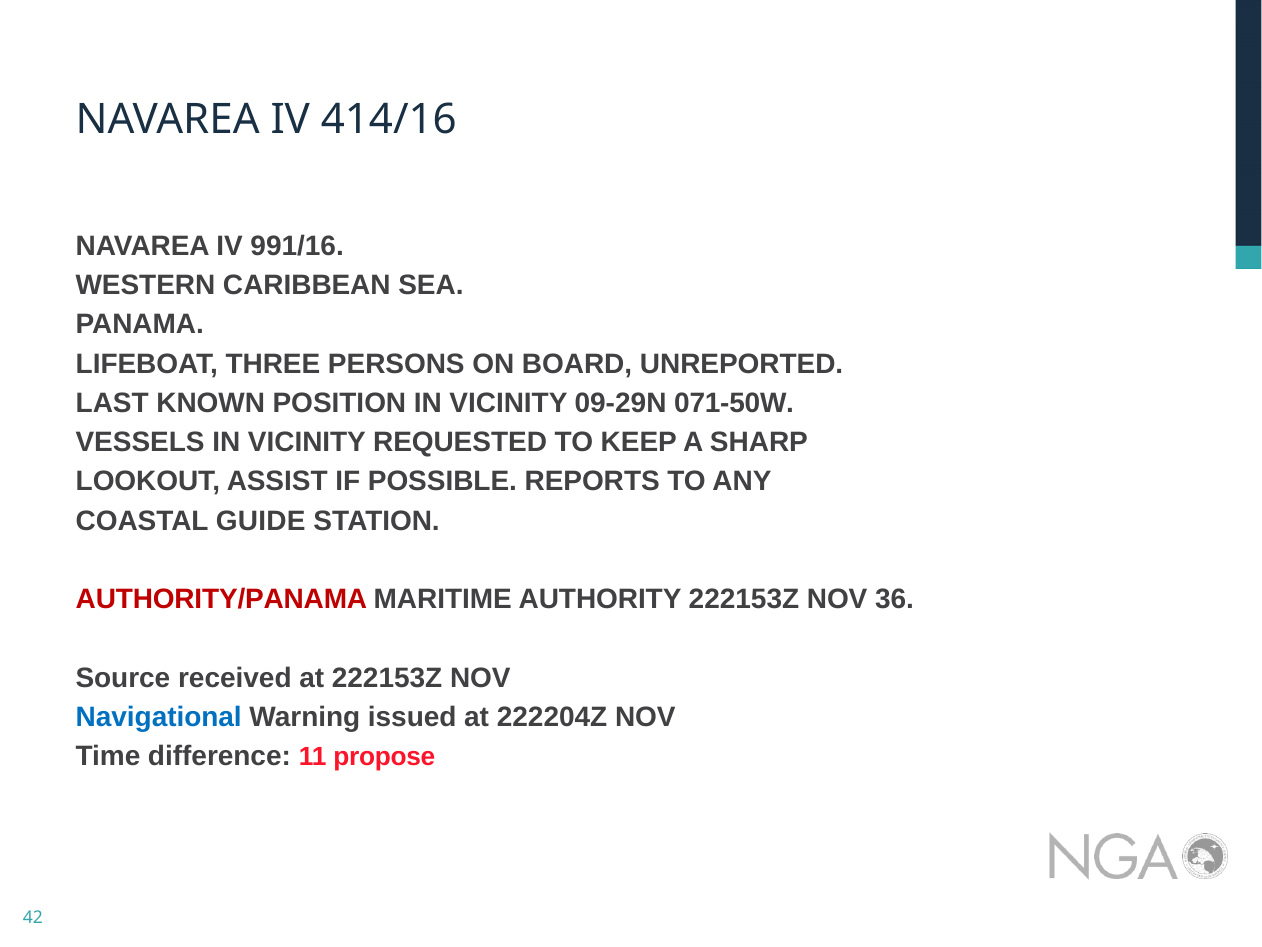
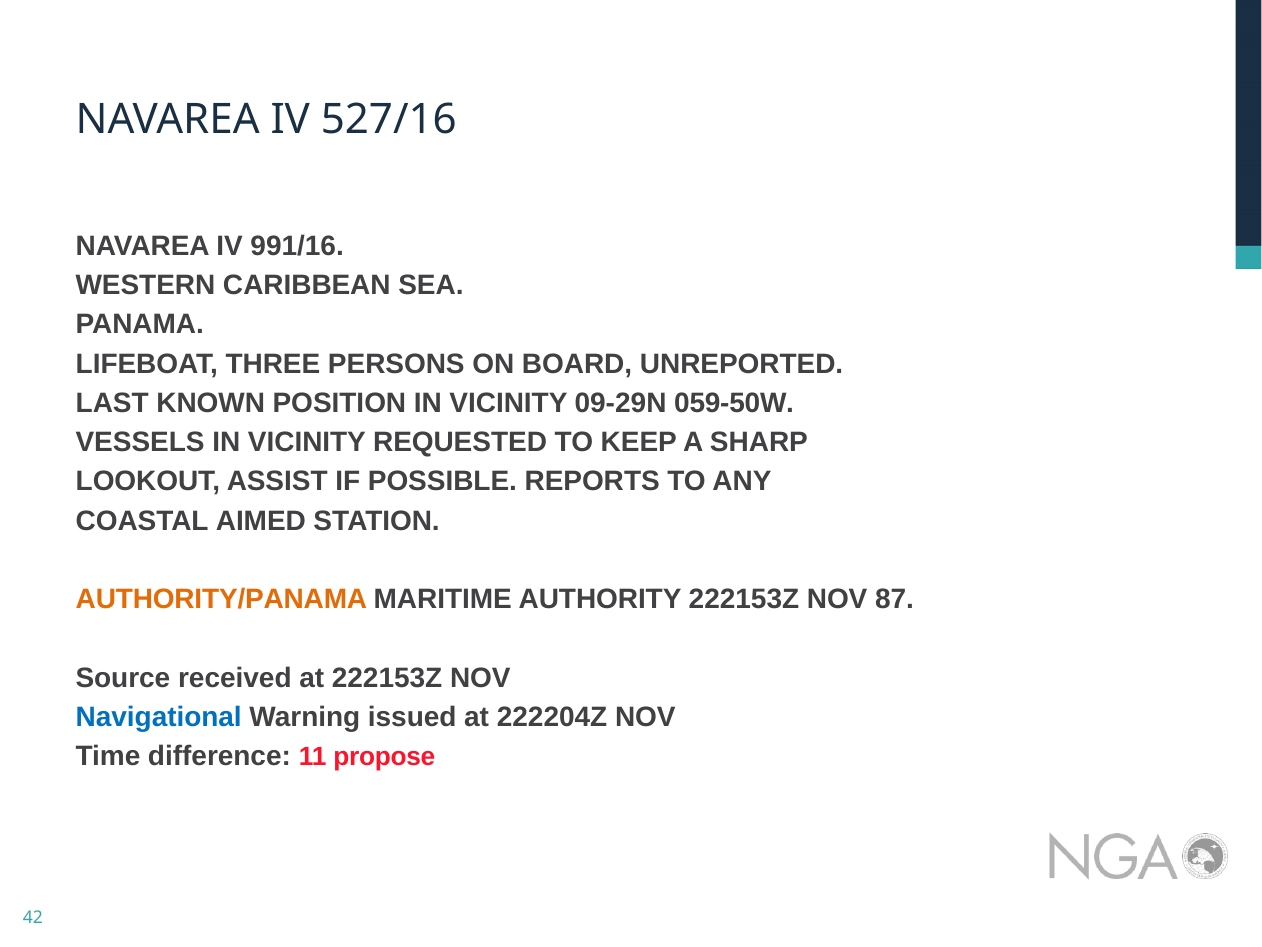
414/16: 414/16 -> 527/16 (389, 120)
071-50W: 071-50W -> 059-50W (734, 403)
GUIDE: GUIDE -> AIMED (261, 521)
AUTHORITY/PANAMA colour: red -> orange (221, 599)
36: 36 -> 87 (895, 599)
